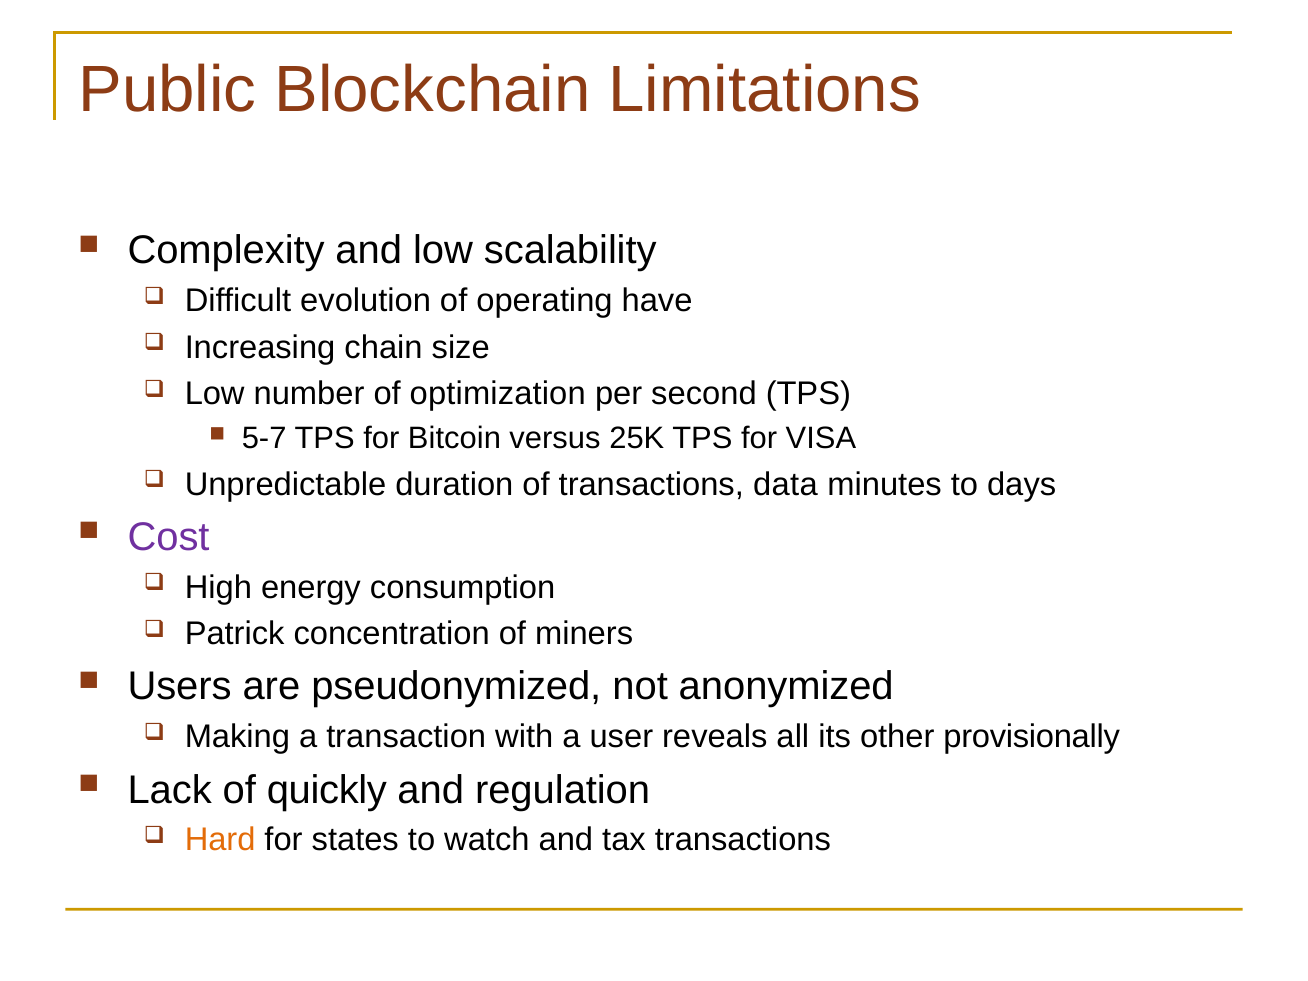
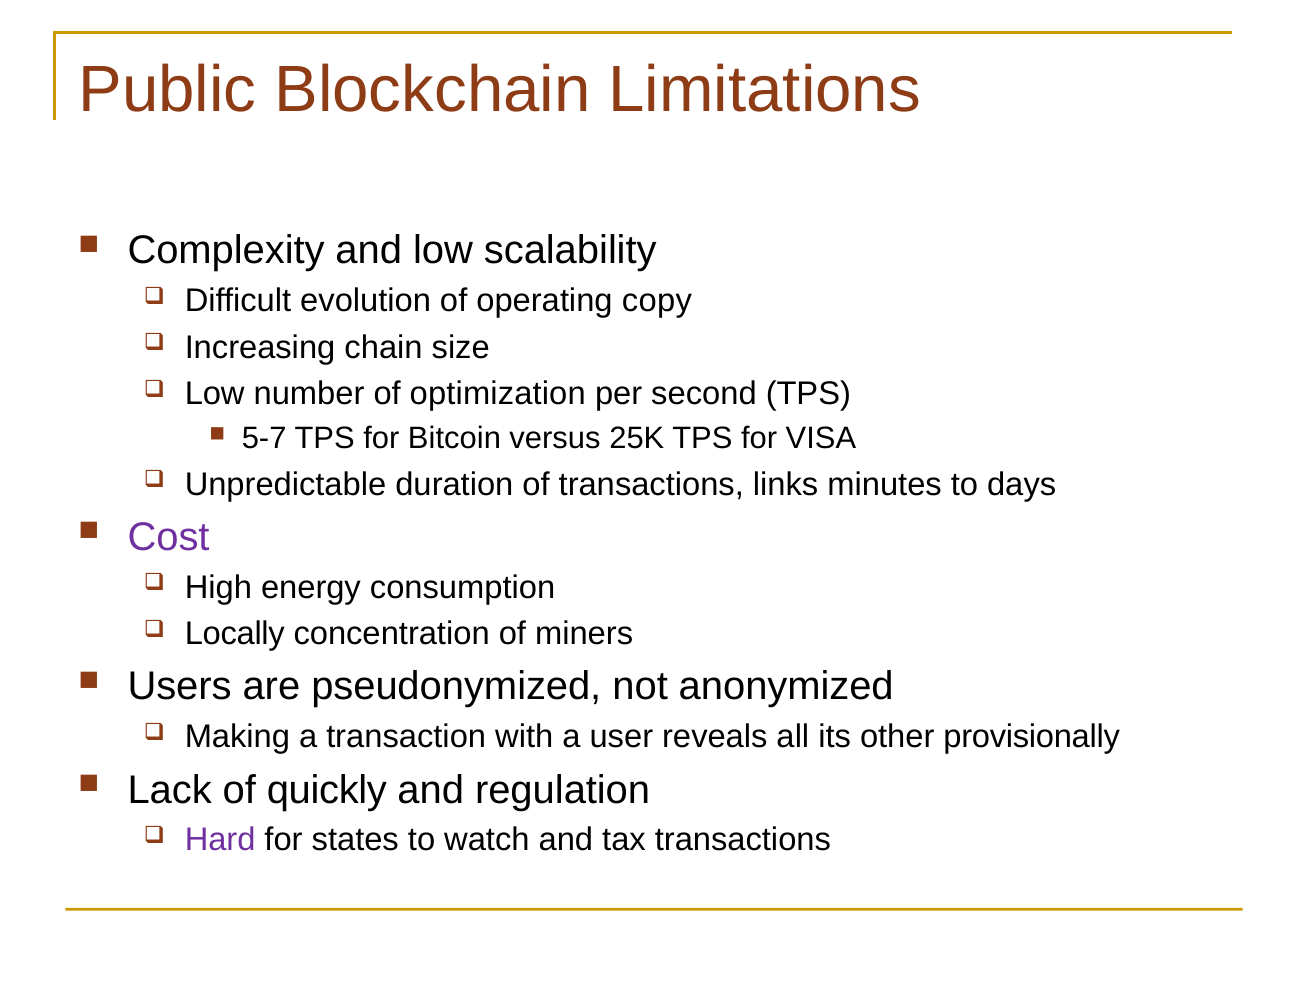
have: have -> copy (657, 301)
data: data -> links (786, 484)
Patrick: Patrick -> Locally (235, 634)
Hard colour: orange -> purple (220, 840)
